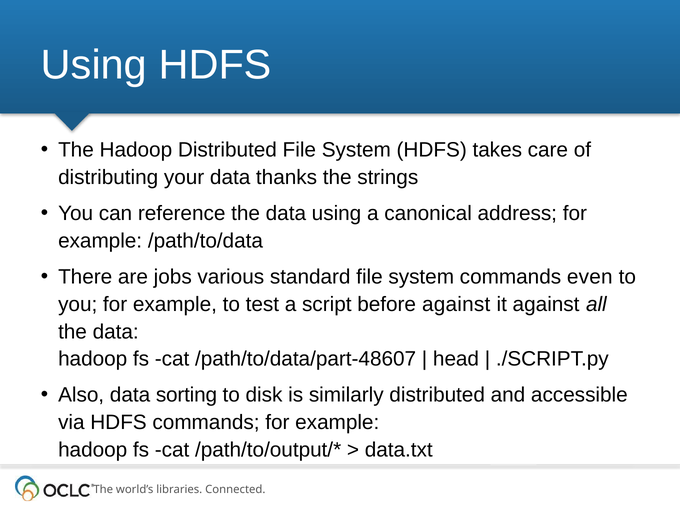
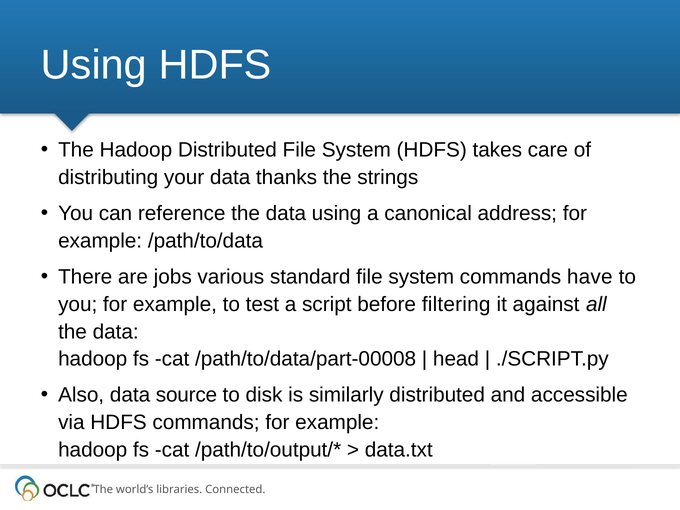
even: even -> have (590, 277)
before against: against -> filtering (456, 304)
/path/to/data/part-48607: /path/to/data/part-48607 -> /path/to/data/part-00008 (306, 359)
sorting: sorting -> source (186, 395)
